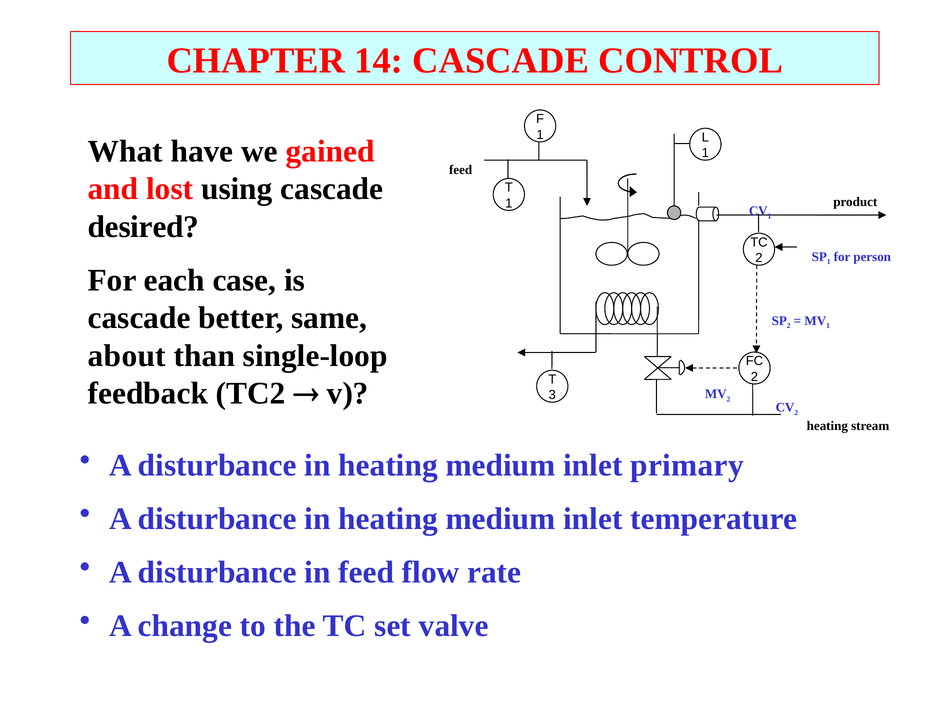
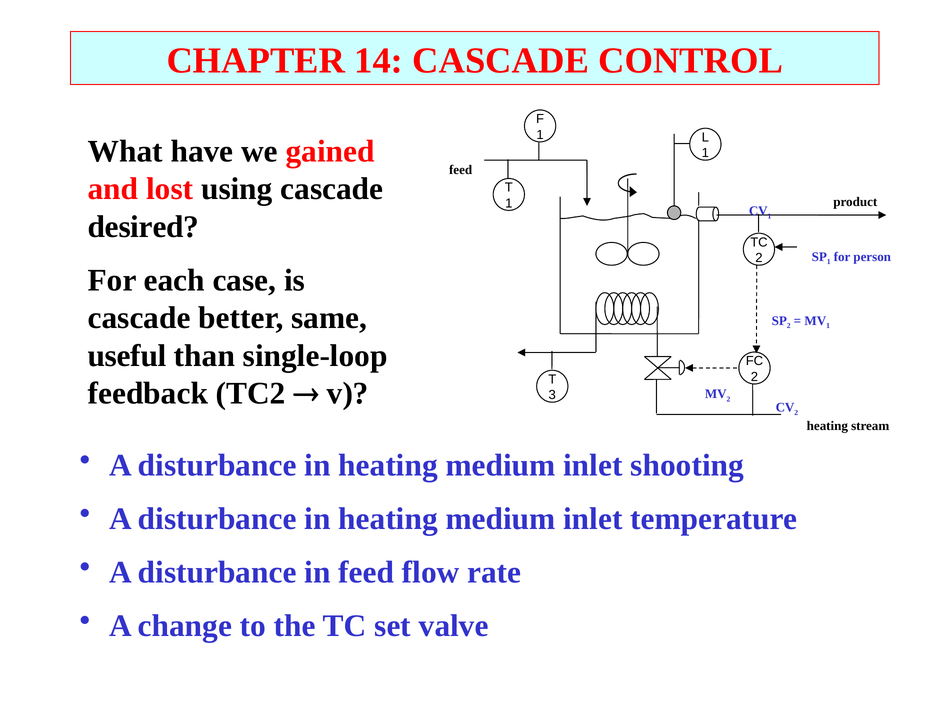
about: about -> useful (127, 355)
primary: primary -> shooting (687, 465)
